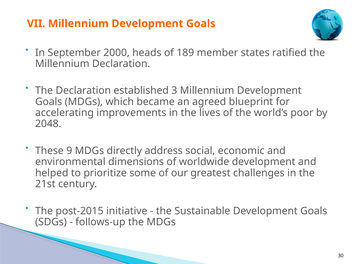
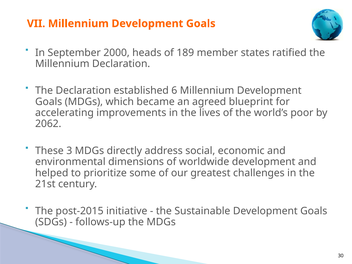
3: 3 -> 6 (174, 91)
2048: 2048 -> 2062 (48, 124)
9: 9 -> 3 (69, 151)
